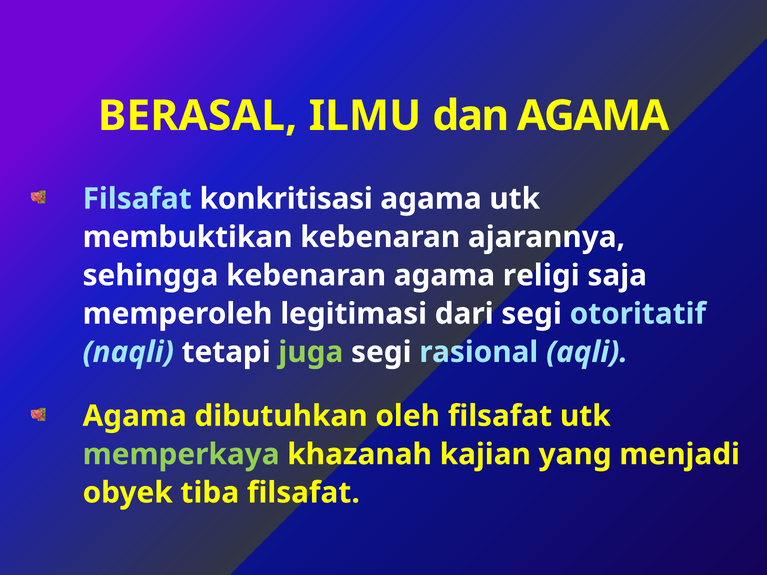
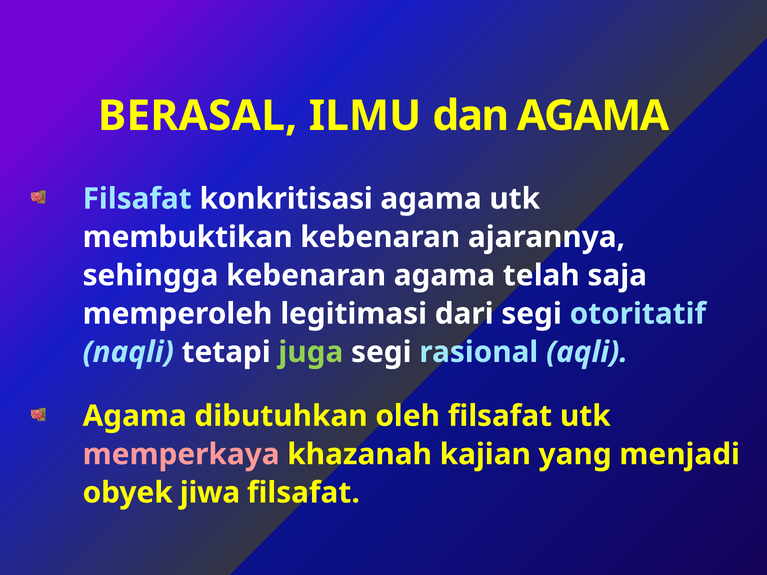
religi: religi -> telah (541, 276)
memperkaya colour: light green -> pink (181, 455)
tiba: tiba -> jiwa (210, 493)
